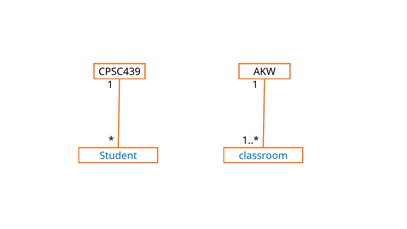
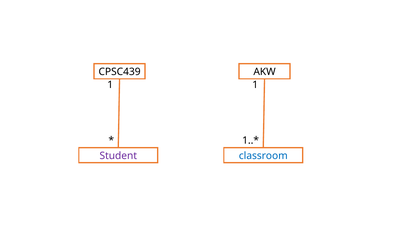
Student colour: blue -> purple (118, 156)
